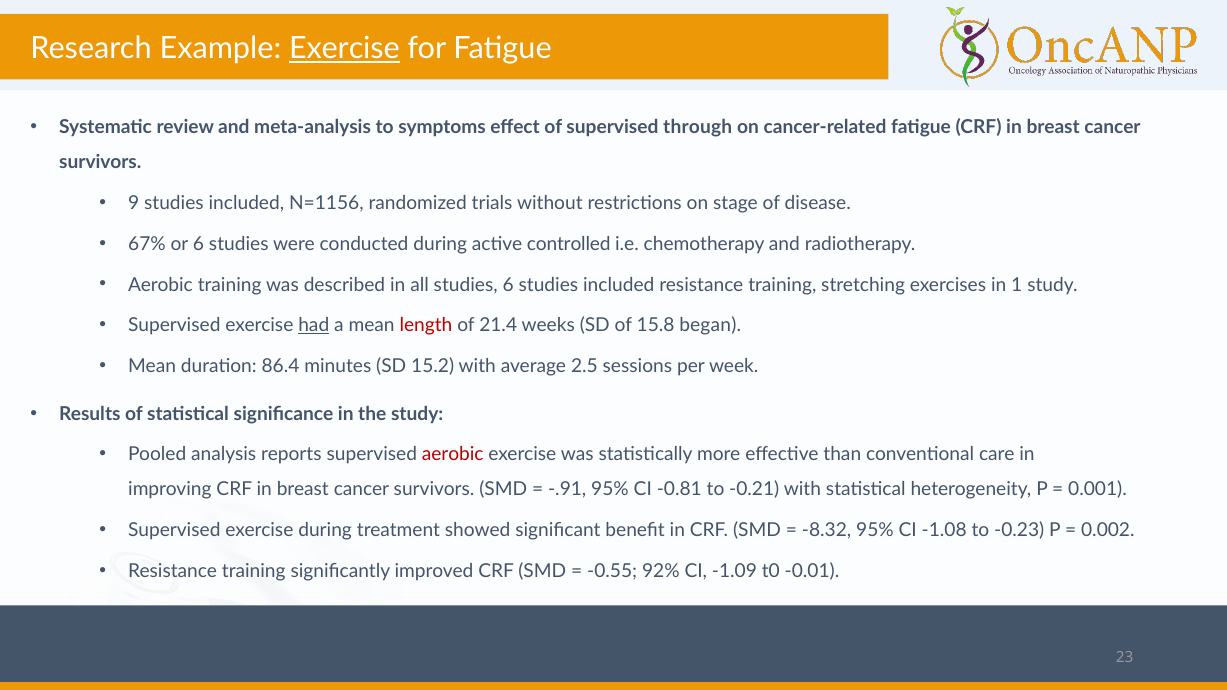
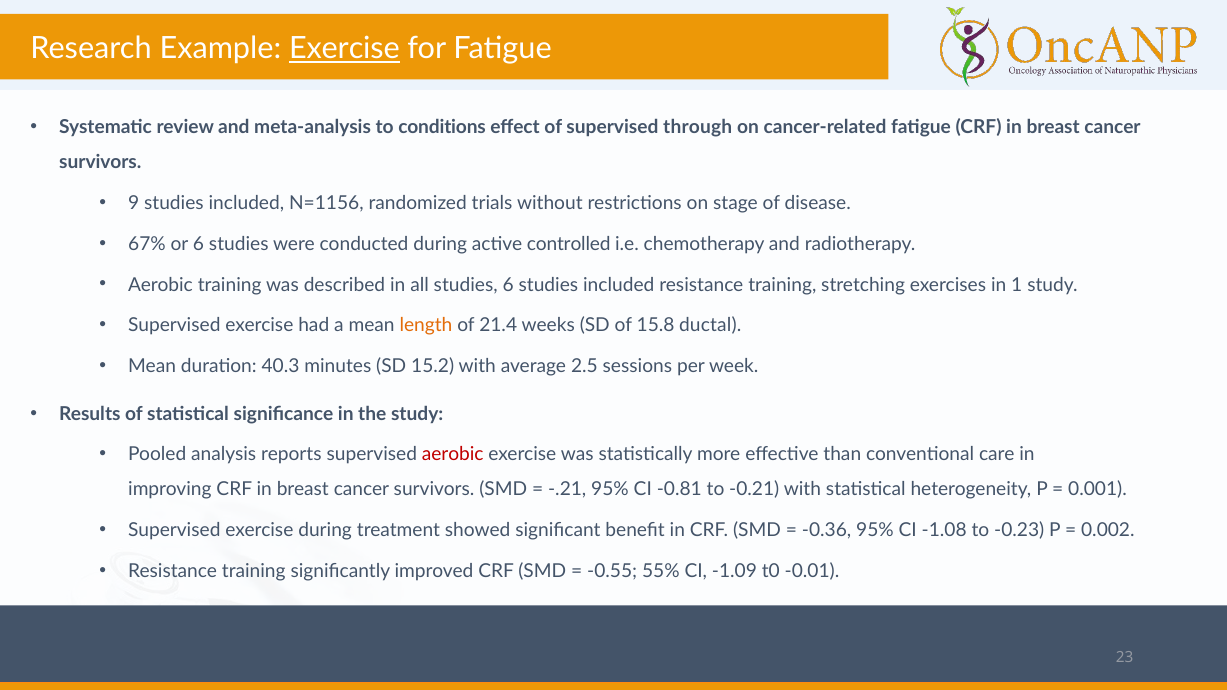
symptoms: symptoms -> conditions (442, 128)
had underline: present -> none (314, 326)
length colour: red -> orange (426, 326)
began: began -> ductal (710, 326)
86.4: 86.4 -> 40.3 (280, 367)
-.91: -.91 -> -.21 (567, 489)
-8.32: -8.32 -> -0.36 (827, 530)
92%: 92% -> 55% (661, 571)
